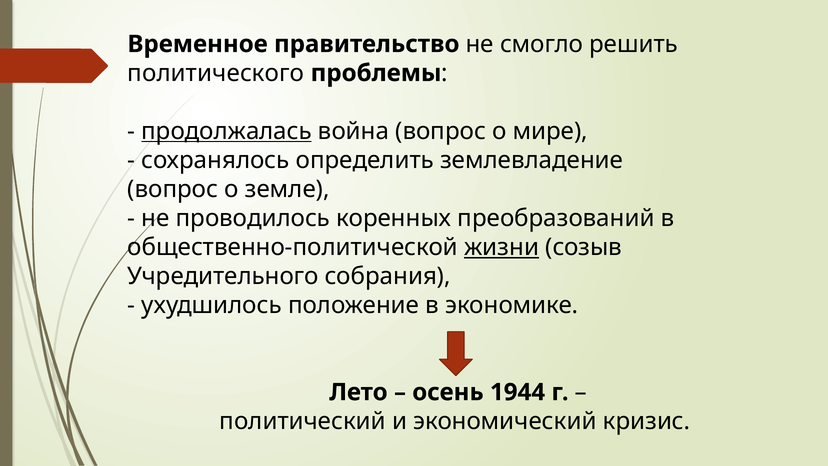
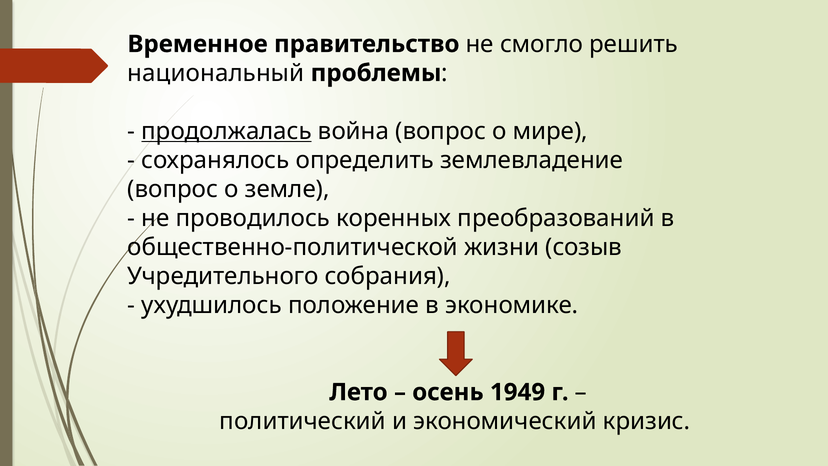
политического: политического -> национальный (216, 73)
жизни underline: present -> none (502, 247)
1944: 1944 -> 1949 (518, 392)
